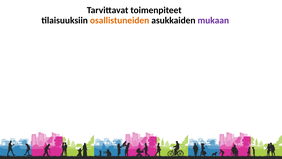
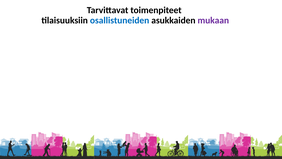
osallistuneiden colour: orange -> blue (120, 20)
